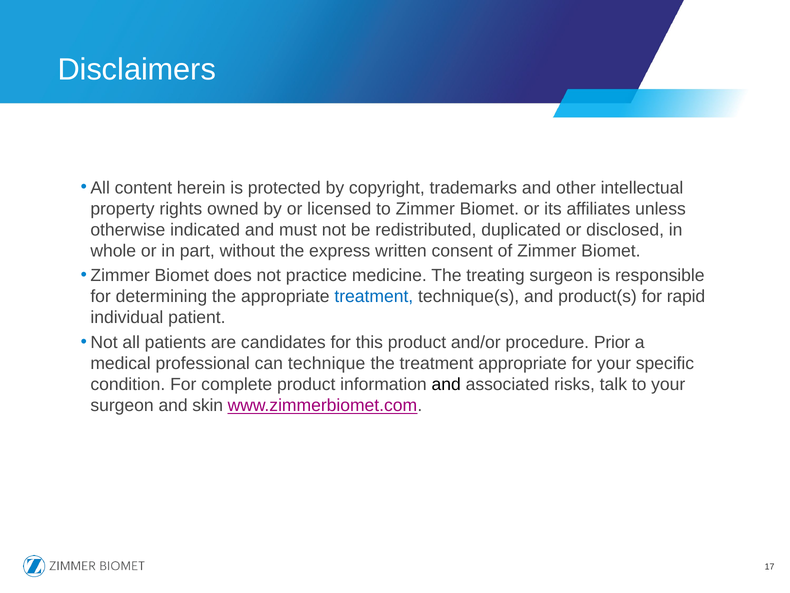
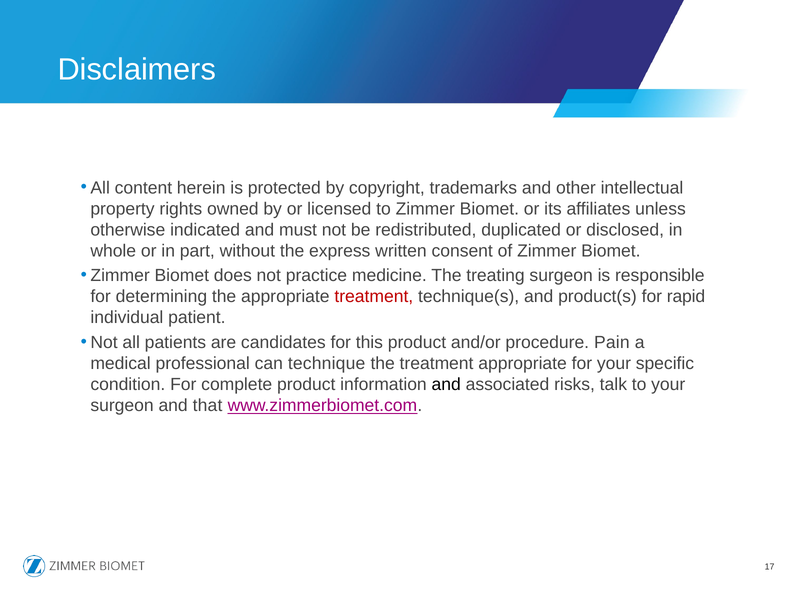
treatment colour: blue -> red (374, 296)
Prior: Prior -> Pain (612, 342)
skin: skin -> that (208, 405)
